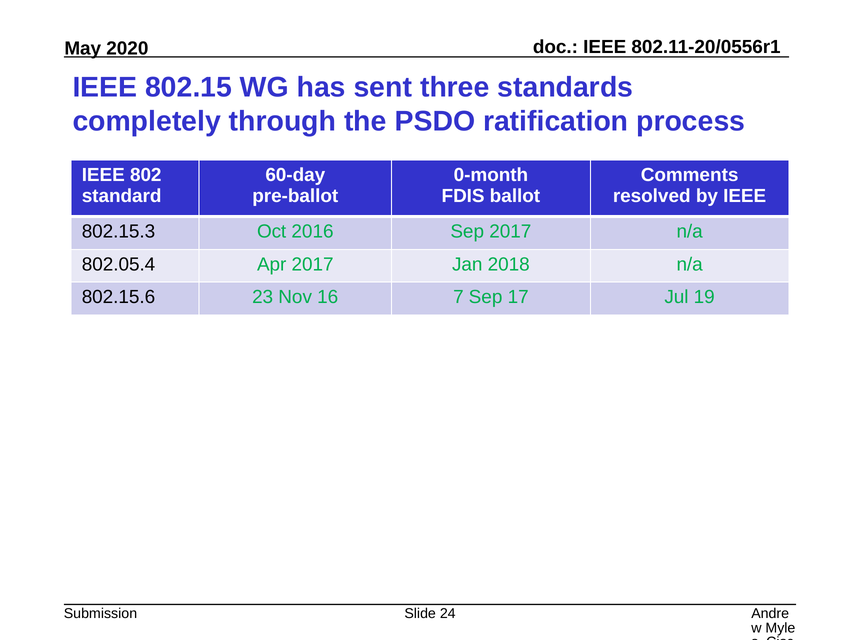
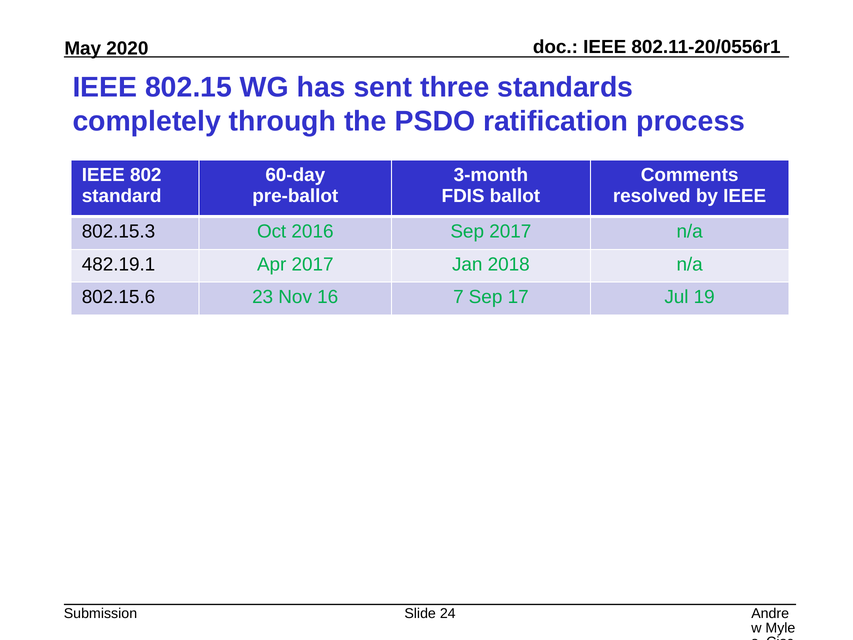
0-month: 0-month -> 3-month (491, 175)
802.05.4: 802.05.4 -> 482.19.1 (119, 264)
